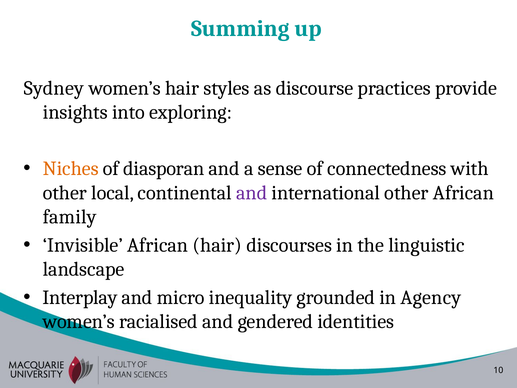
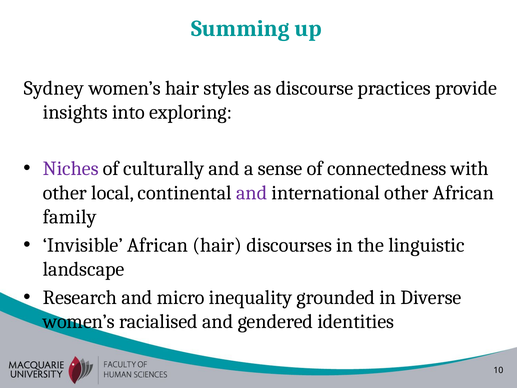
Niches colour: orange -> purple (71, 169)
diasporan: diasporan -> culturally (164, 169)
Interplay: Interplay -> Research (80, 297)
Agency: Agency -> Diverse (431, 297)
